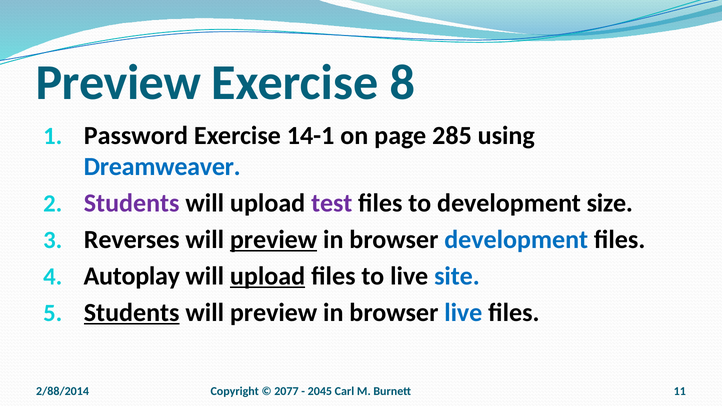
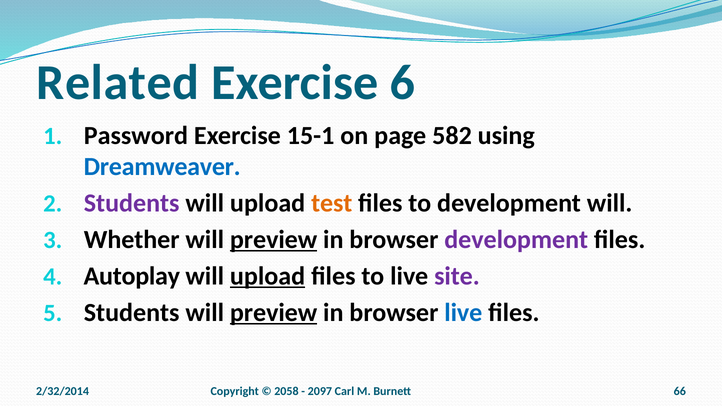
Preview: Preview -> Related (118, 83)
8: 8 -> 6 (402, 83)
14-1: 14-1 -> 15-1 (311, 136)
285: 285 -> 582 (452, 136)
test colour: purple -> orange (332, 203)
development size: size -> will (610, 203)
Reverses: Reverses -> Whether (132, 240)
development colour: blue -> purple (516, 240)
site colour: blue -> purple (457, 276)
Students underline: present -> none (132, 313)
preview underline: none -> present (274, 313)
2/88/2014: 2/88/2014 -> 2/32/2014 (63, 392)
2077: 2077 -> 2058 (286, 392)
2045: 2045 -> 2097 (320, 392)
11: 11 -> 66 (680, 391)
